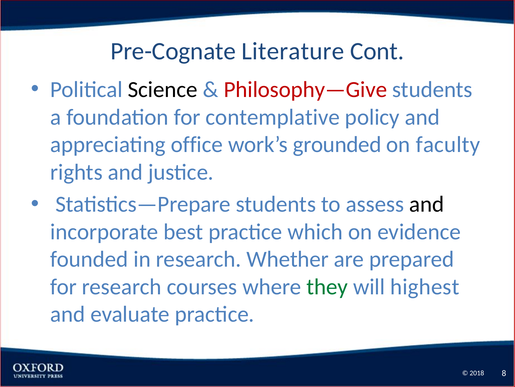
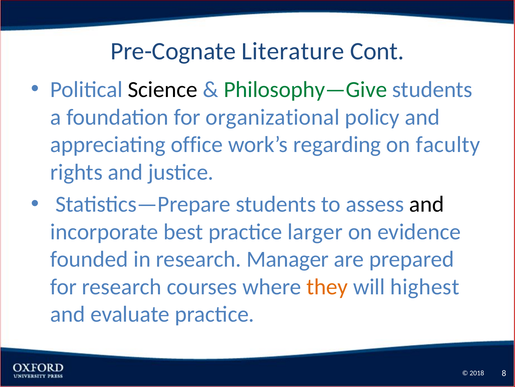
Philosophy—Give colour: red -> green (305, 89)
contemplative: contemplative -> organizational (273, 117)
grounded: grounded -> regarding (337, 144)
which: which -> larger (315, 231)
Whether: Whether -> Manager (288, 259)
they colour: green -> orange (327, 286)
